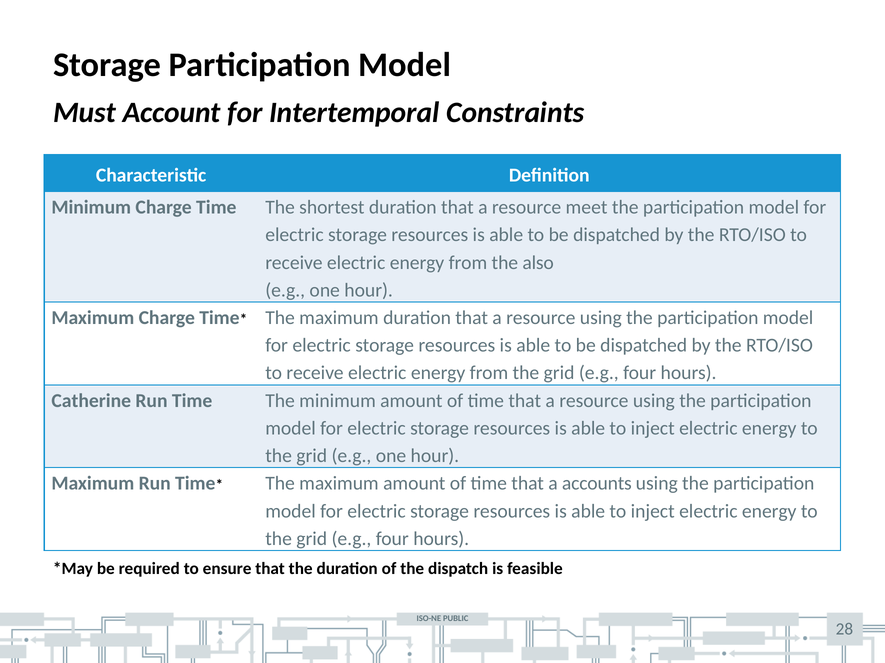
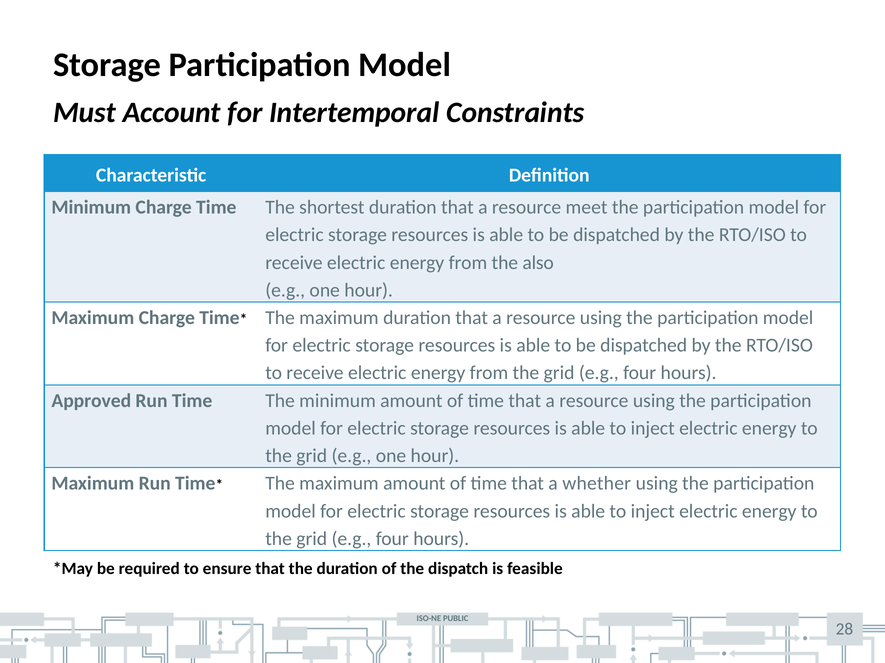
Catherine: Catherine -> Approved (91, 401)
accounts: accounts -> whether (597, 484)
